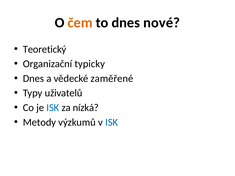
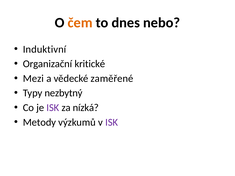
nové: nové -> nebo (162, 23)
Teoretický: Teoretický -> Induktivní (45, 49)
typicky: typicky -> kritické (90, 64)
Dnes: Dnes -> Mezi (33, 79)
uživatelů: uživatelů -> nezbytný (64, 93)
ISK colour: blue -> purple (53, 108)
ISK colour: blue -> purple (112, 122)
